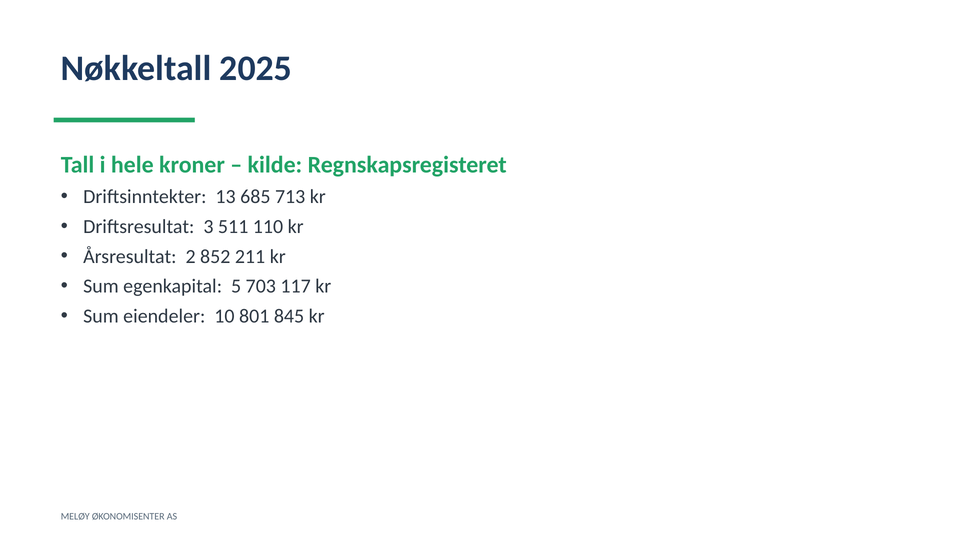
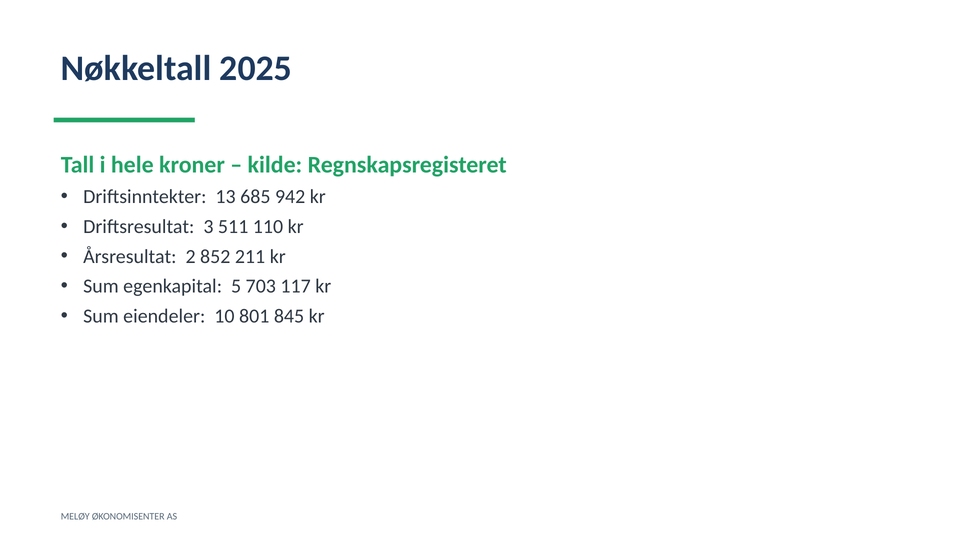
713: 713 -> 942 (290, 197)
